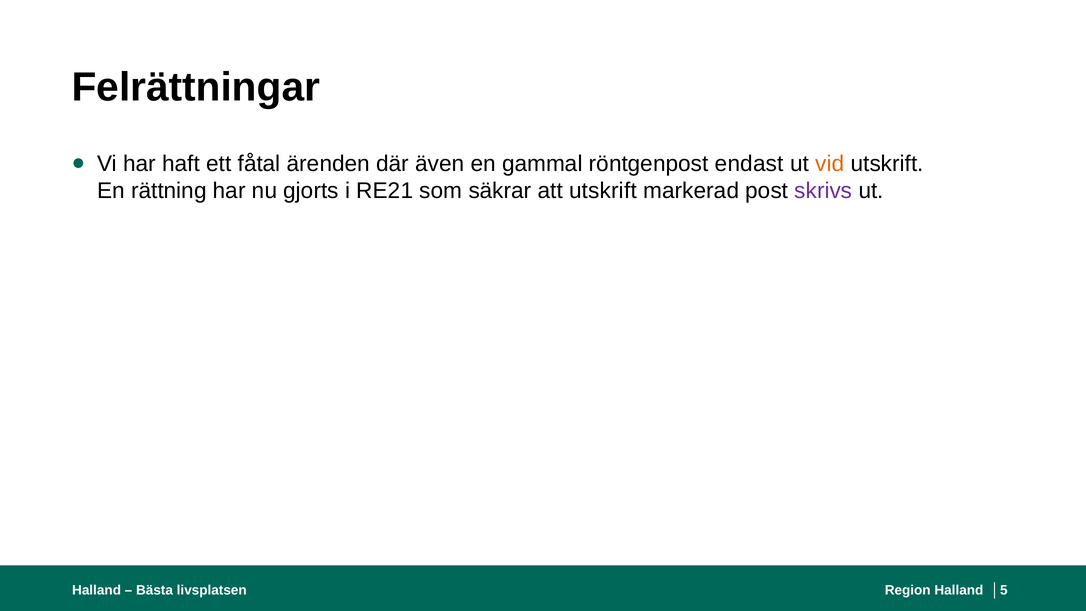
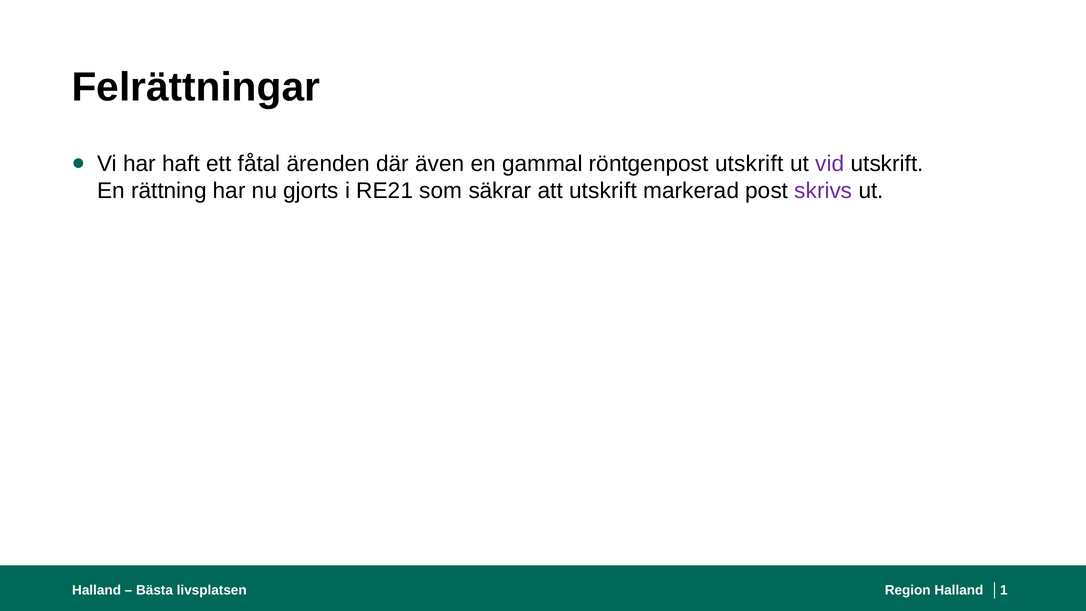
röntgenpost endast: endast -> utskrift (749, 164)
vid colour: orange -> purple (830, 164)
5: 5 -> 1 (1004, 590)
